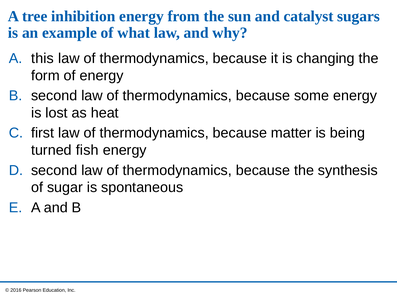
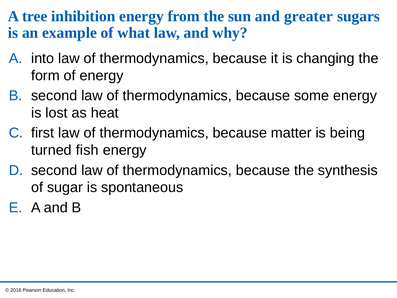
catalyst: catalyst -> greater (308, 16)
this: this -> into (43, 58)
